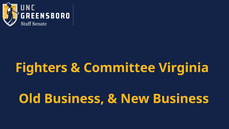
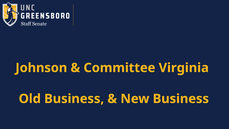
Fighters: Fighters -> Johnson (41, 68)
